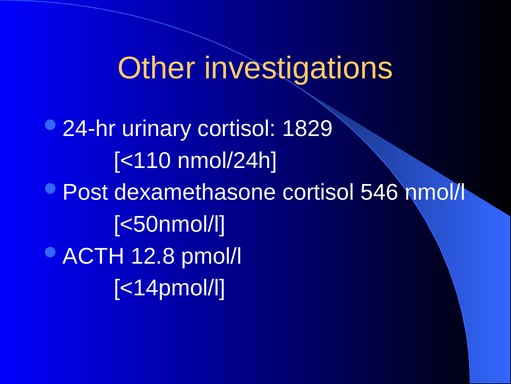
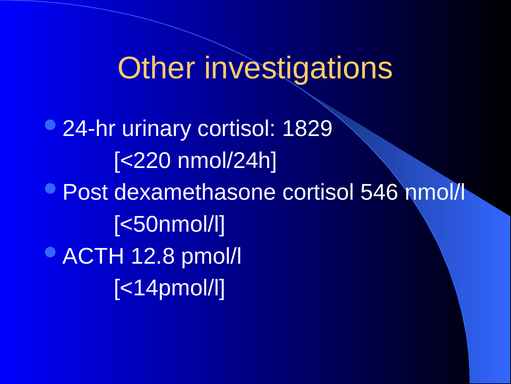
<110: <110 -> <220 (142, 160)
